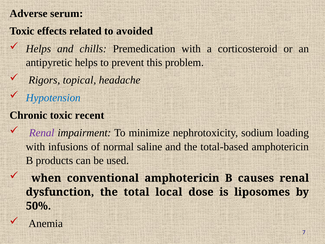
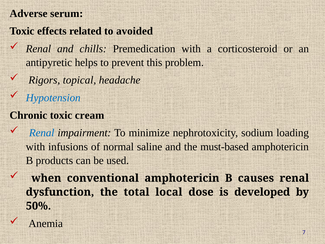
Helps: Helps -> Renal (38, 49)
recent: recent -> cream (90, 115)
Renal colour: purple -> blue (42, 133)
total-based: total-based -> must-based (225, 147)
liposomes: liposomes -> developed (262, 192)
